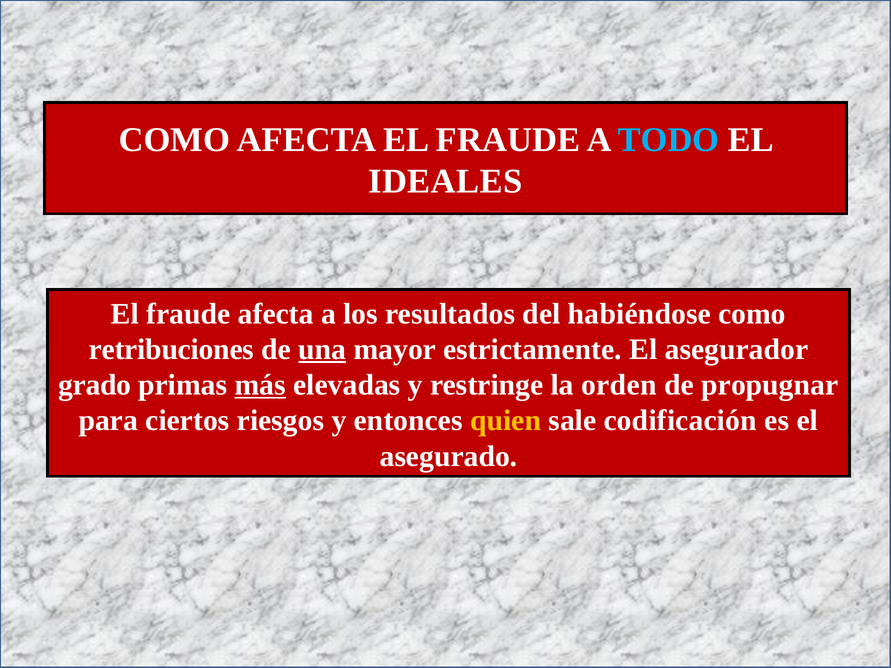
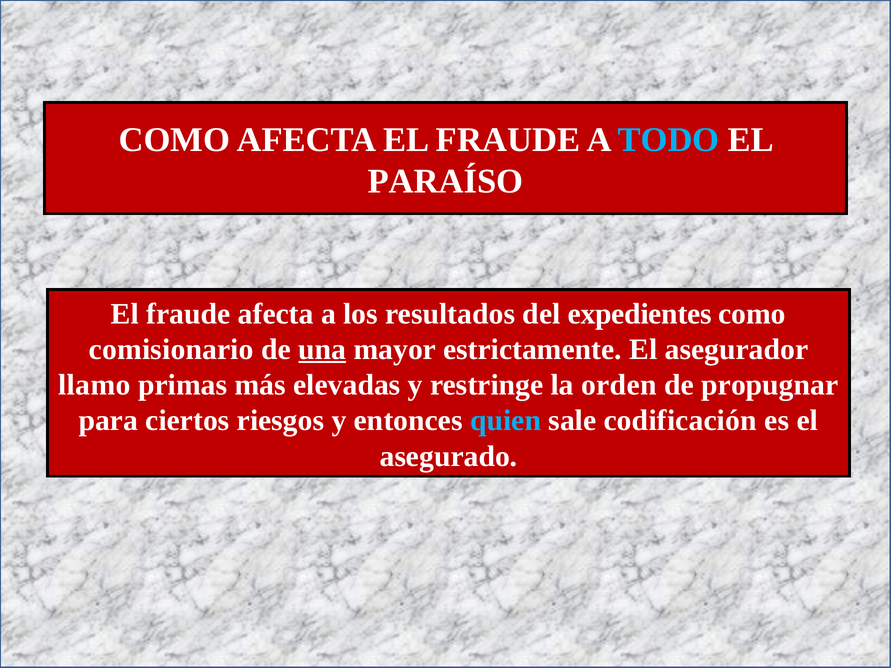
IDEALES: IDEALES -> PARAÍSO (445, 181)
habiéndose: habiéndose -> expedientes (640, 314)
retribuciones: retribuciones -> comisionario (171, 349)
grado: grado -> llamo (94, 385)
más underline: present -> none (260, 385)
quien colour: yellow -> light blue (506, 421)
